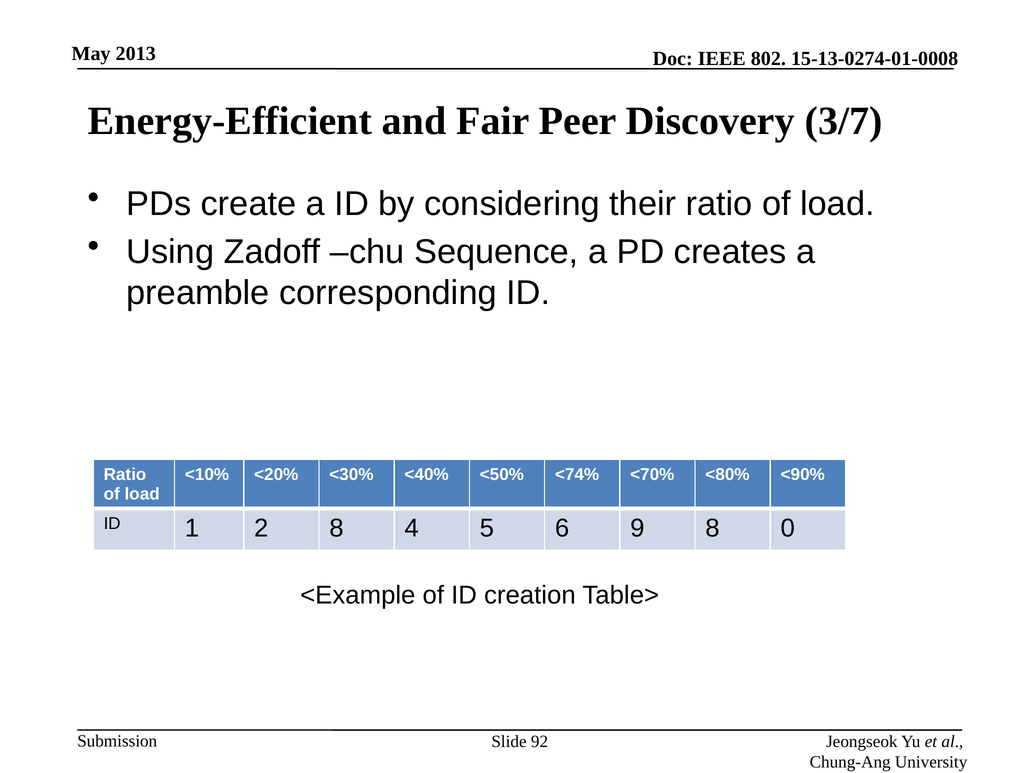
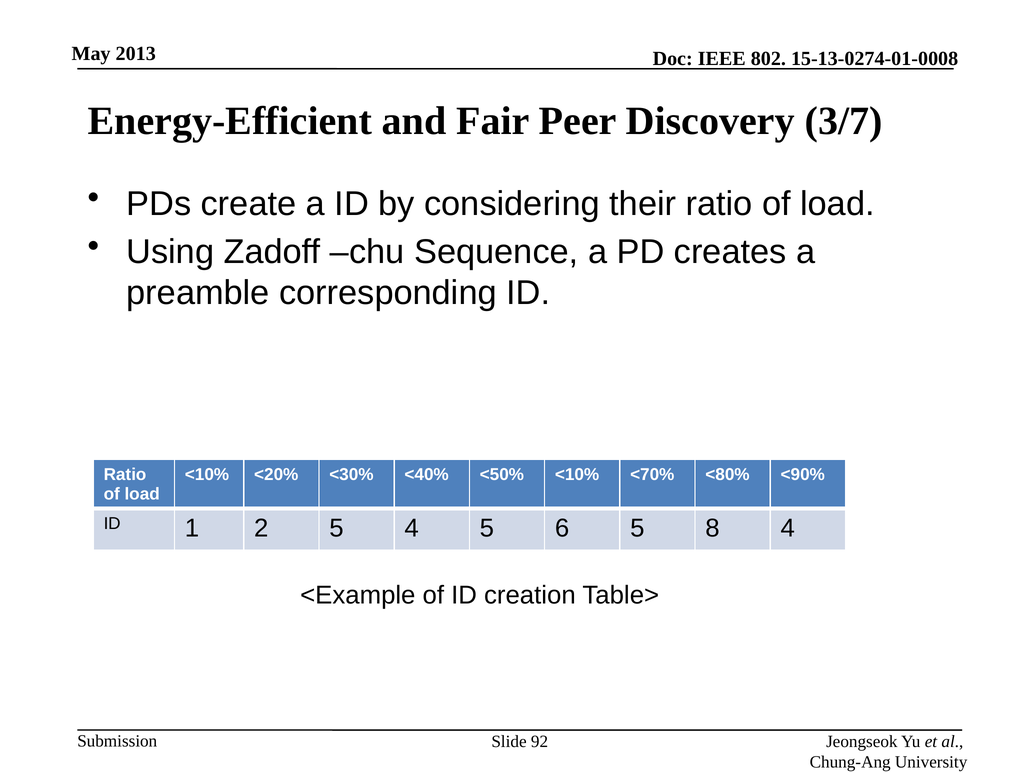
<50% <74%: <74% -> <10% (577, 475)
2 8: 8 -> 5 (336, 529)
6 9: 9 -> 5 (637, 529)
8 0: 0 -> 4 (788, 529)
